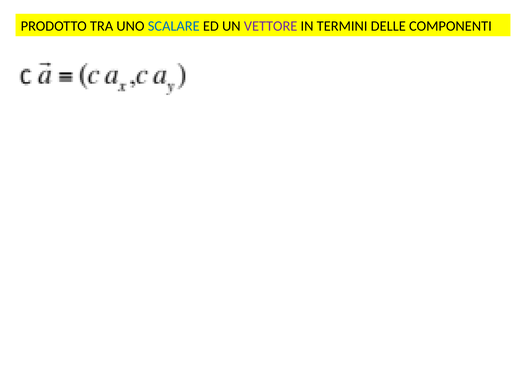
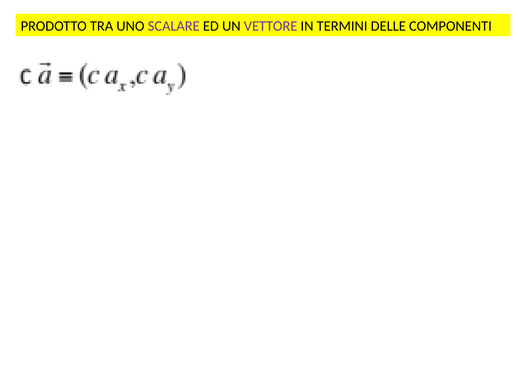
SCALARE colour: blue -> purple (174, 26)
